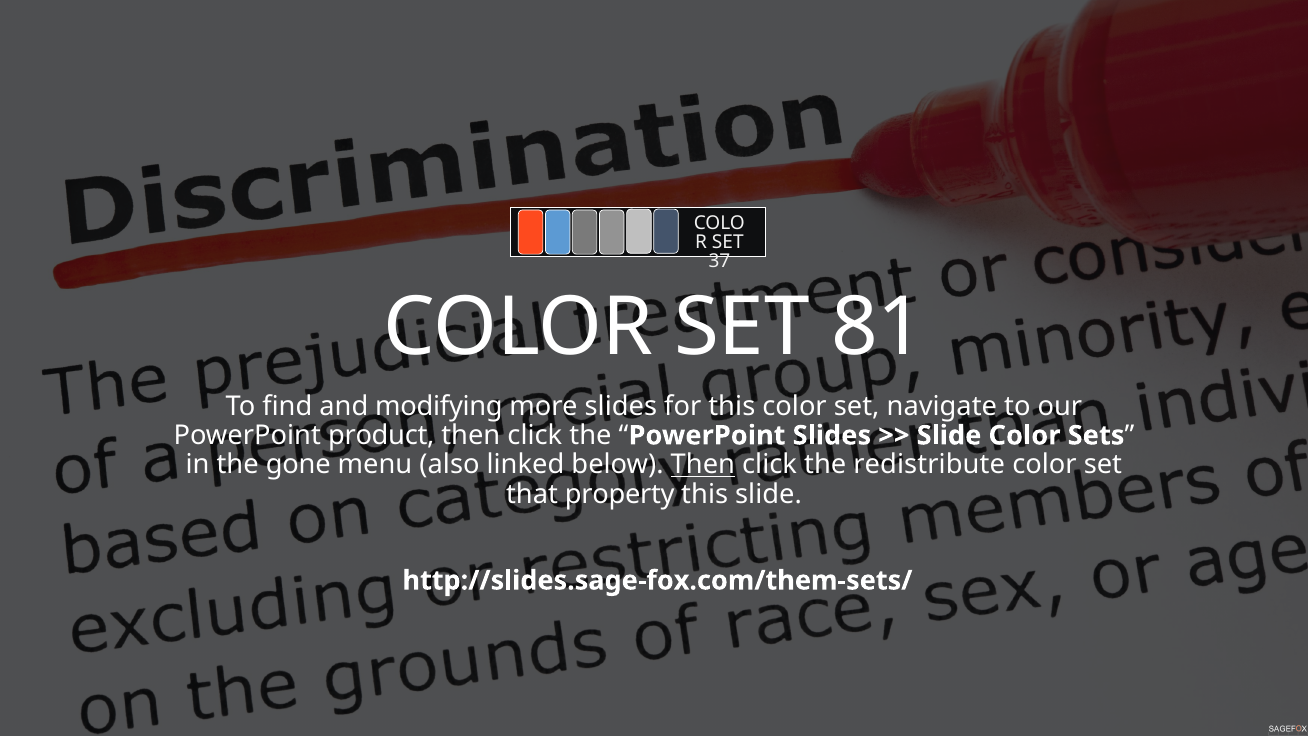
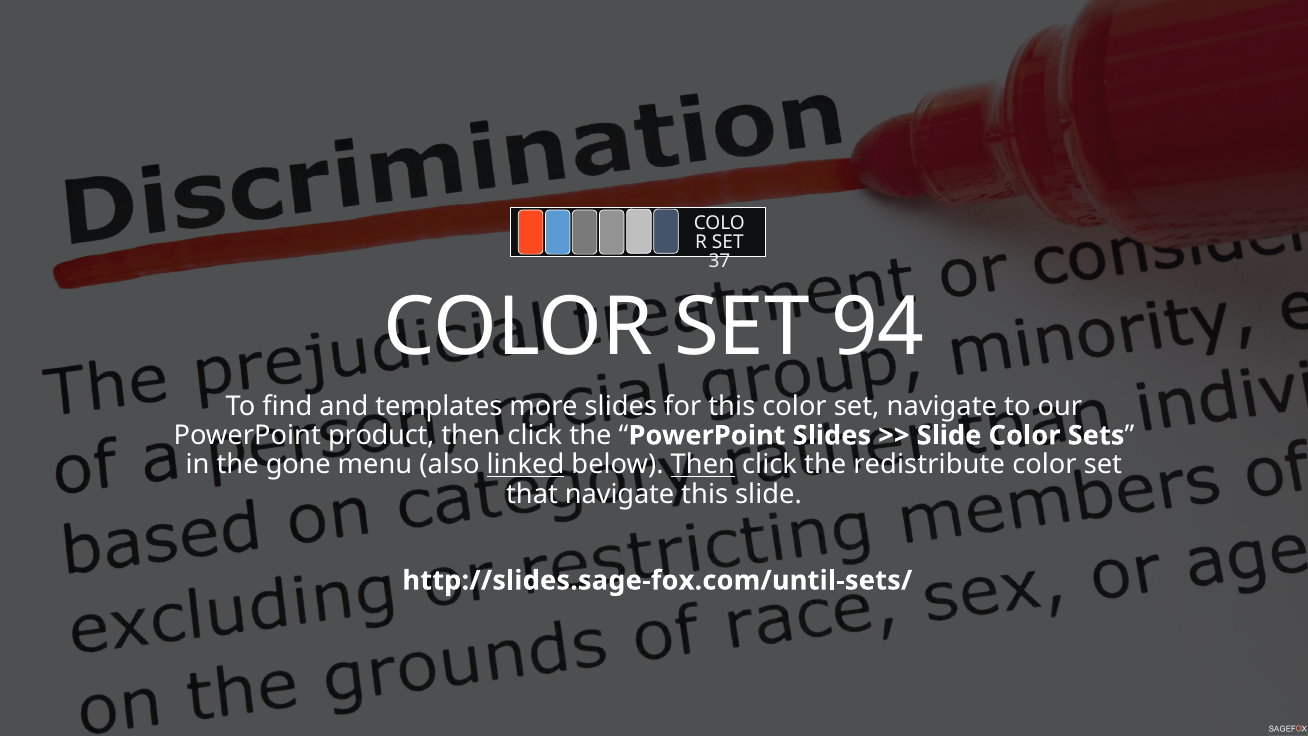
81: 81 -> 94 (878, 327)
modifying: modifying -> templates (439, 406)
linked underline: none -> present (525, 465)
that property: property -> navigate (620, 494)
http://slides.sage-fox.com/them-sets/: http://slides.sage-fox.com/them-sets/ -> http://slides.sage-fox.com/until-sets/ (657, 580)
